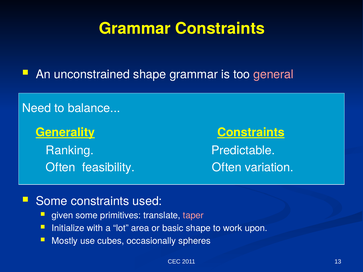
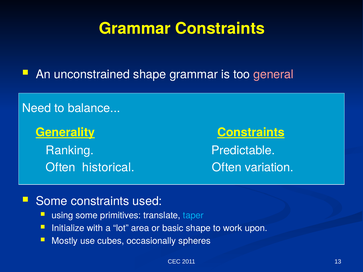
feasibility: feasibility -> historical (108, 168)
given: given -> using (62, 216)
taper colour: pink -> light blue (193, 216)
